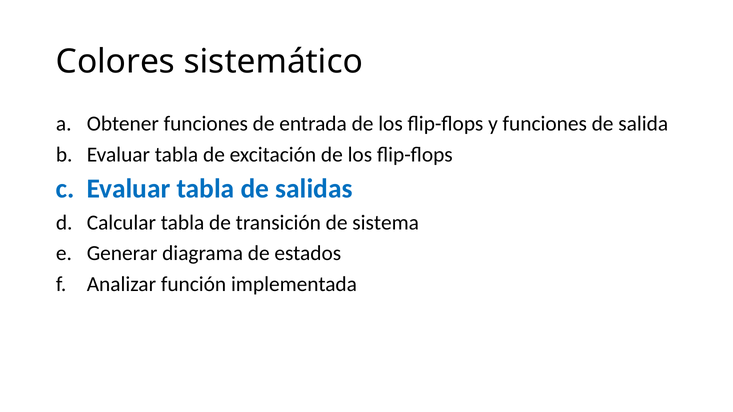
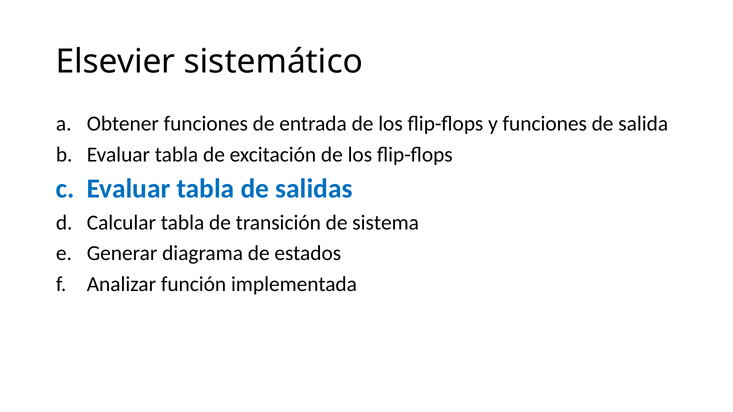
Colores: Colores -> Elsevier (116, 62)
